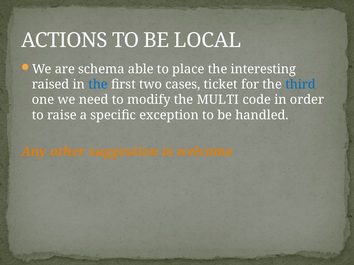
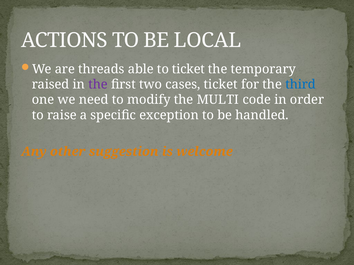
schema: schema -> threads (101, 69)
to place: place -> ticket (188, 69)
interesting: interesting -> temporary (263, 69)
the colour: blue -> purple (98, 85)
